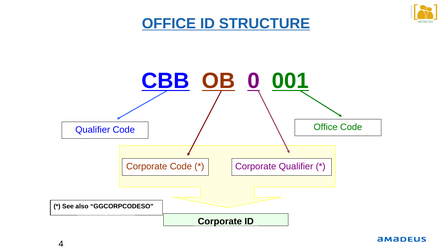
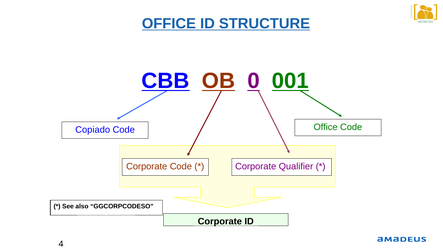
Qualifier: Qualifier -> Copiado (93, 130)
